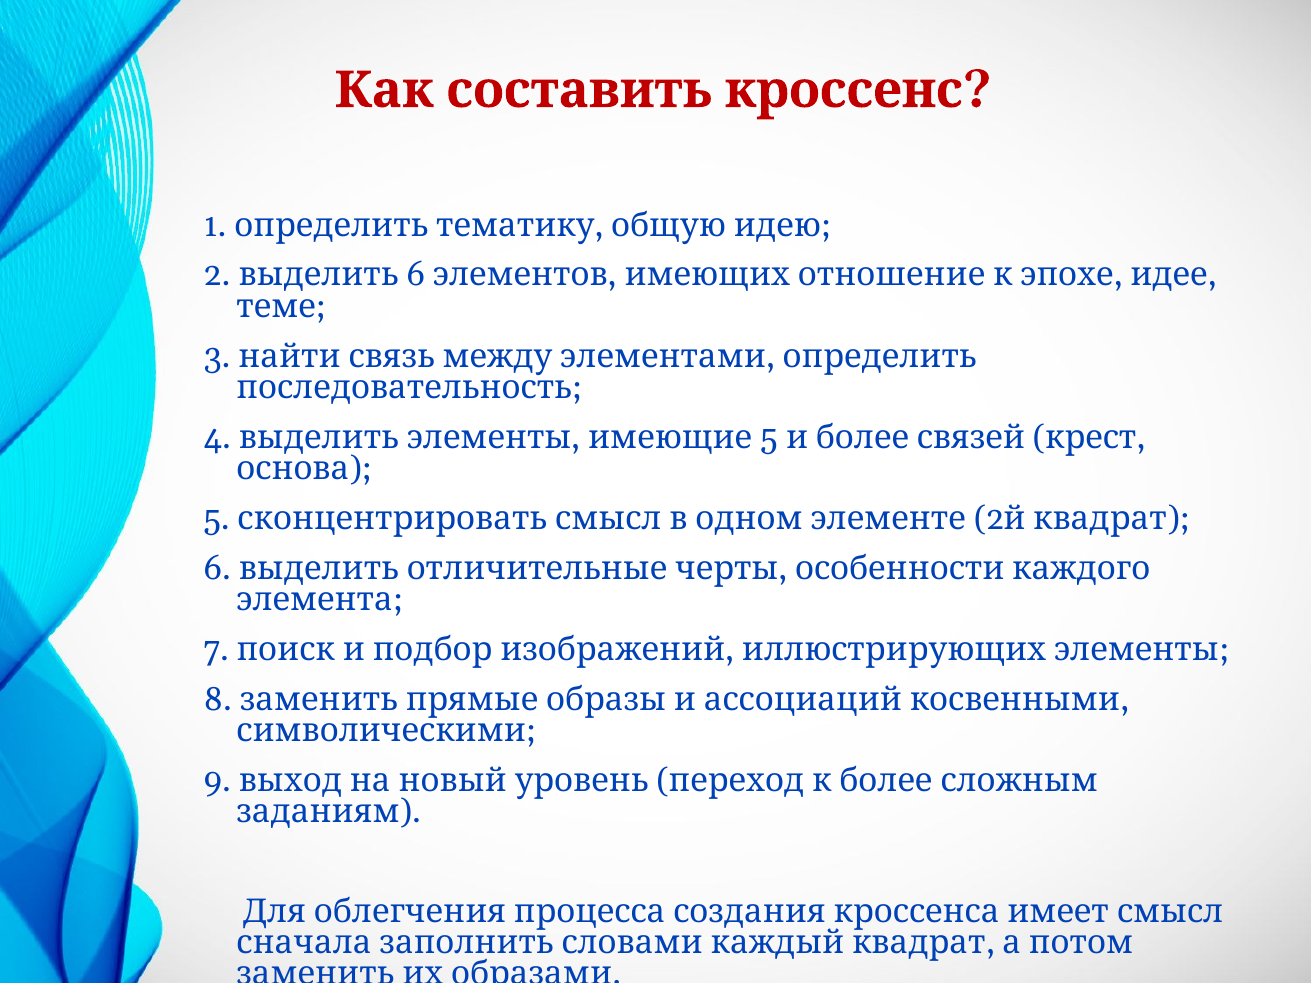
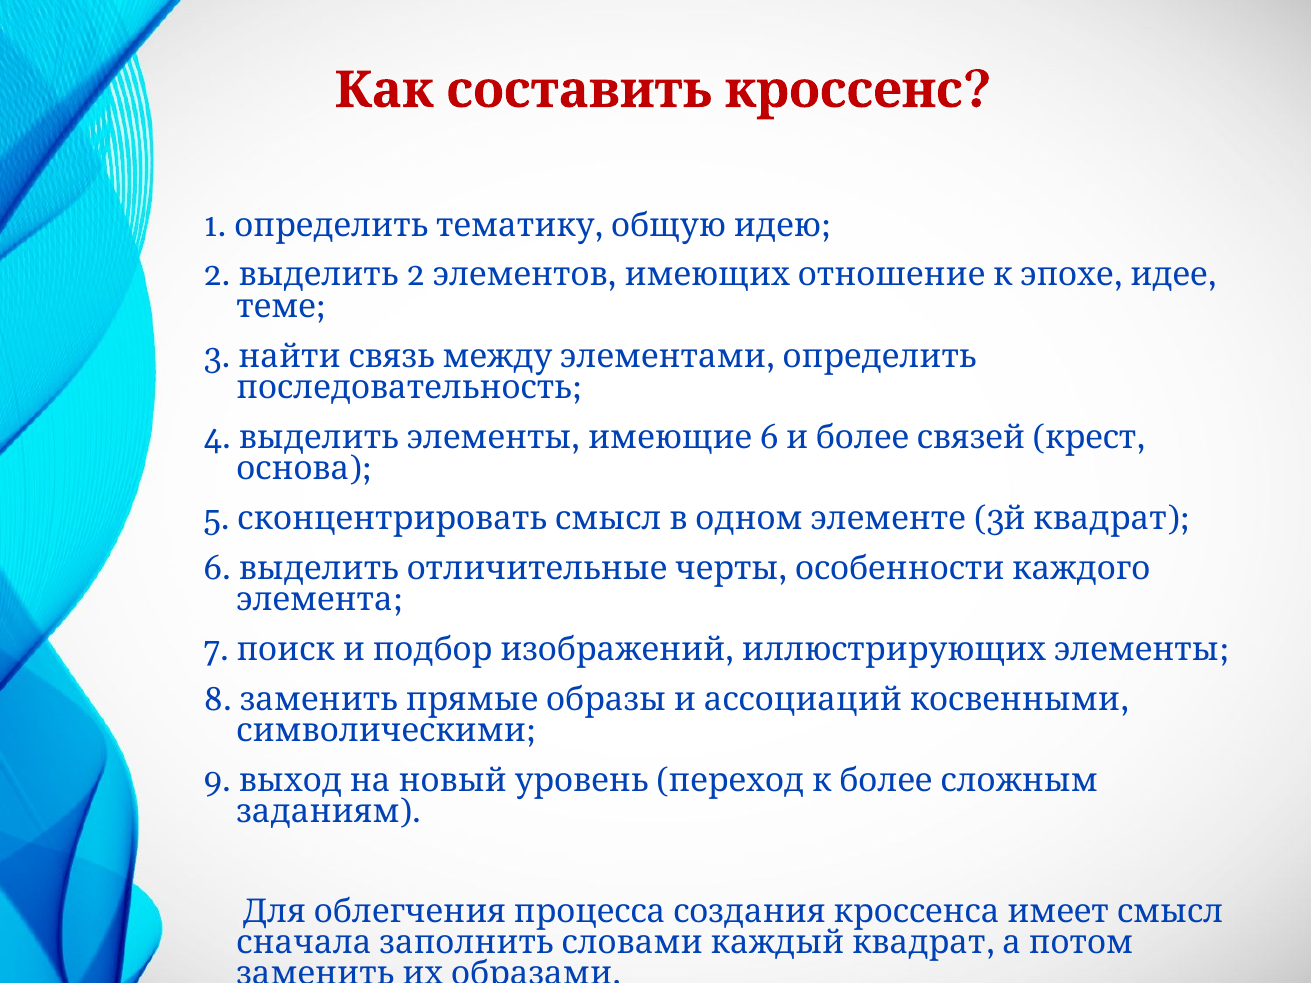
2 6: 6 -> 2 (416, 275)
5: 5 -> 6 (769, 438)
5 2: 2 -> 3 (989, 519)
